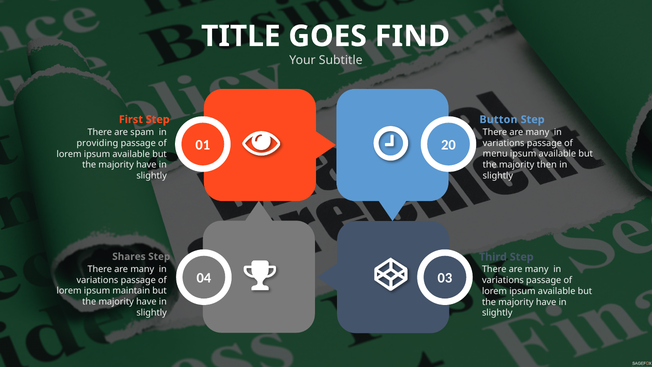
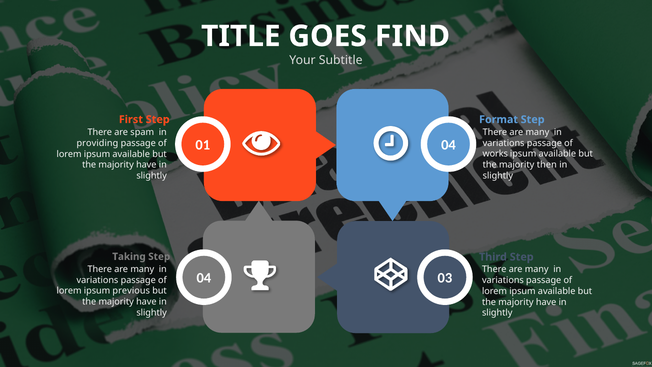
Button: Button -> Format (499, 119)
01 20: 20 -> 04 (448, 145)
menu: menu -> works (495, 154)
Shares: Shares -> Taking (129, 256)
maintain: maintain -> previous (131, 291)
